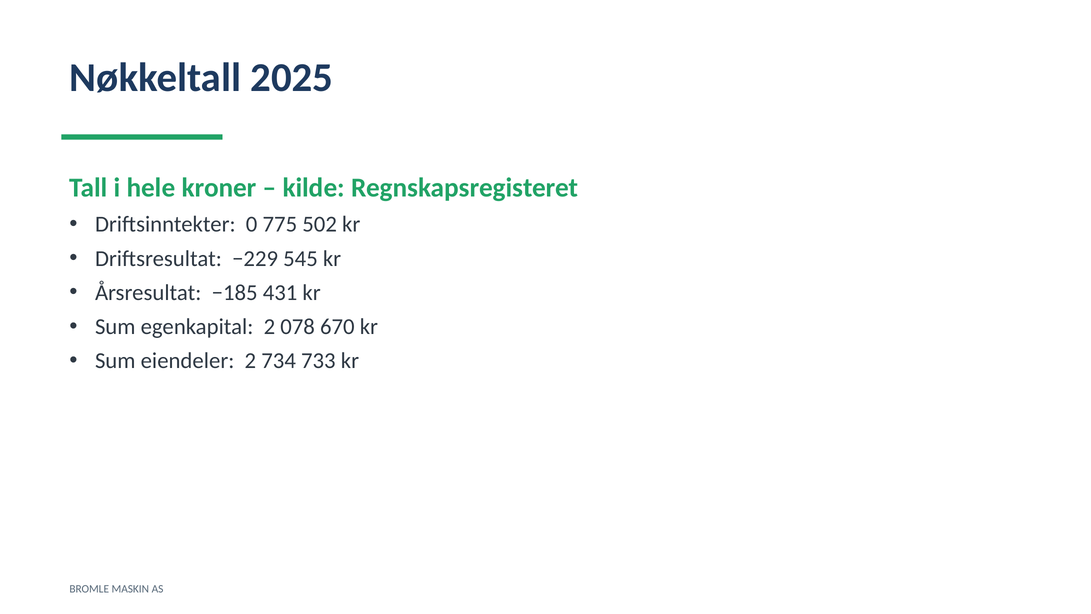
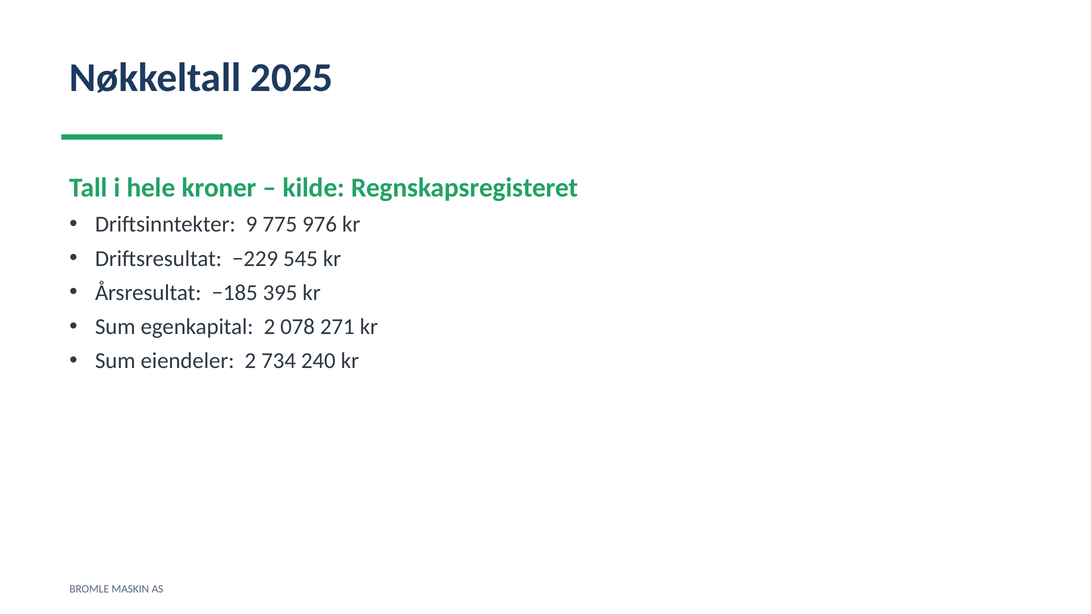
0: 0 -> 9 (252, 224)
502: 502 -> 976 (320, 224)
431: 431 -> 395 (280, 293)
670: 670 -> 271 (337, 327)
733: 733 -> 240 (318, 361)
